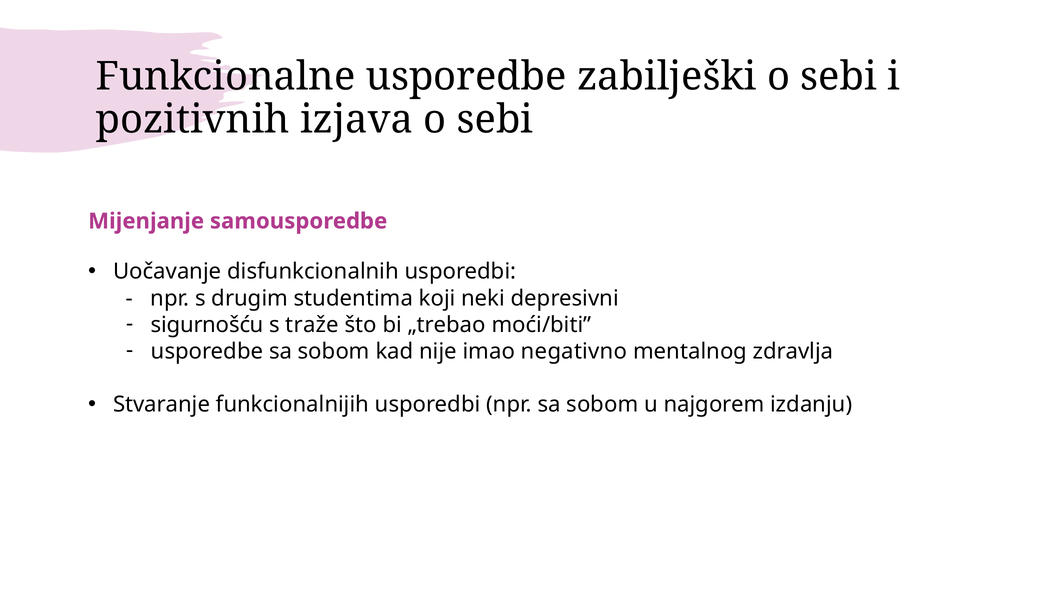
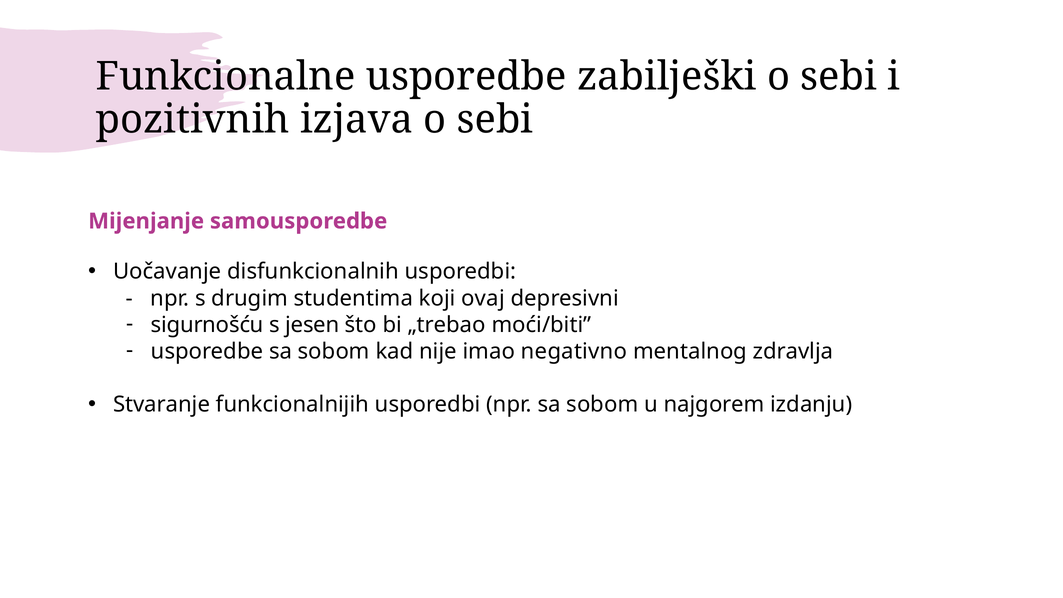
neki: neki -> ovaj (483, 298)
traže: traže -> jesen (312, 325)
